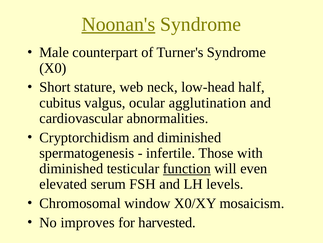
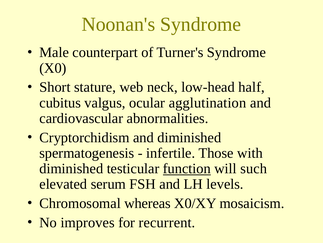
Noonan's underline: present -> none (118, 24)
even: even -> such (254, 168)
window: window -> whereas (147, 203)
harvested: harvested -> recurrent (167, 222)
